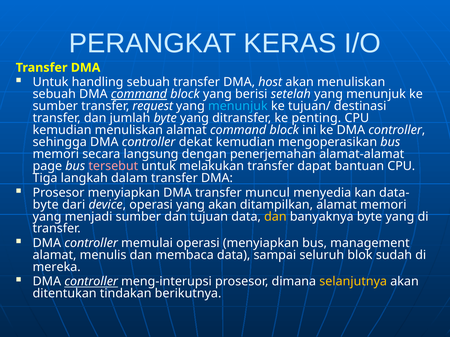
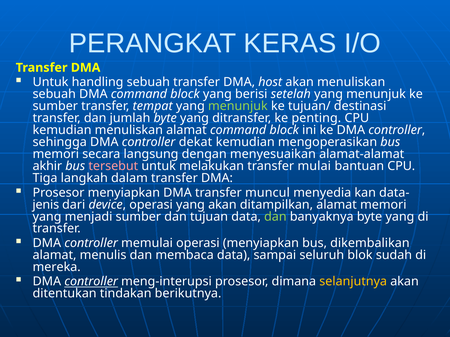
command underline: present -> none (139, 94)
request: request -> tempat (153, 106)
menunjuk colour: light blue -> light green (238, 106)
penerjemahan: penerjemahan -> menyesuaikan (273, 154)
page: page -> akhir (47, 166)
dapat: dapat -> mulai (314, 166)
byte: byte -> jenis (46, 205)
dan colour: yellow -> light green (275, 217)
management: management -> dikembalikan (370, 243)
